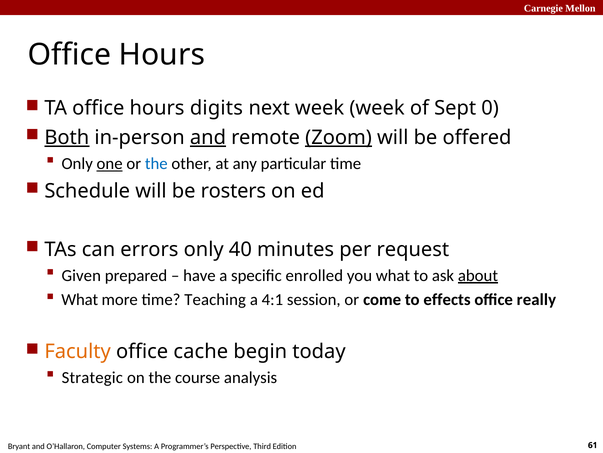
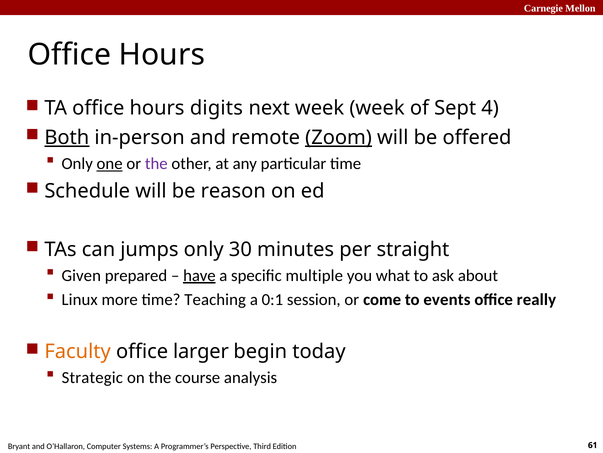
0: 0 -> 4 (490, 108)
and underline: present -> none (208, 137)
the colour: blue -> purple (156, 163)
rosters: rosters -> reason (233, 191)
errors: errors -> jumps (149, 249)
40: 40 -> 30 (240, 249)
request: request -> straight (413, 249)
have underline: none -> present (199, 275)
enrolled: enrolled -> multiple (314, 275)
about underline: present -> none (478, 275)
What: What -> Linux (80, 299)
4:1: 4:1 -> 0:1 (272, 299)
effects: effects -> events (447, 299)
cache: cache -> larger (201, 351)
